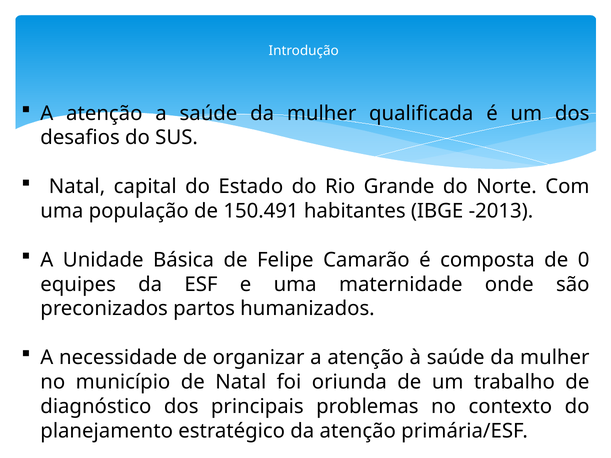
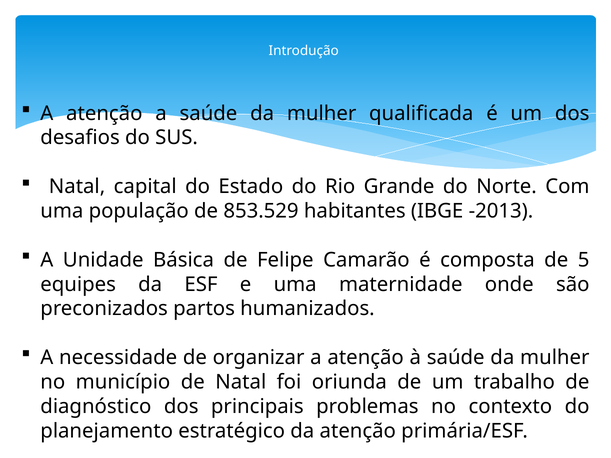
150.491: 150.491 -> 853.529 (261, 211)
0: 0 -> 5 (584, 260)
